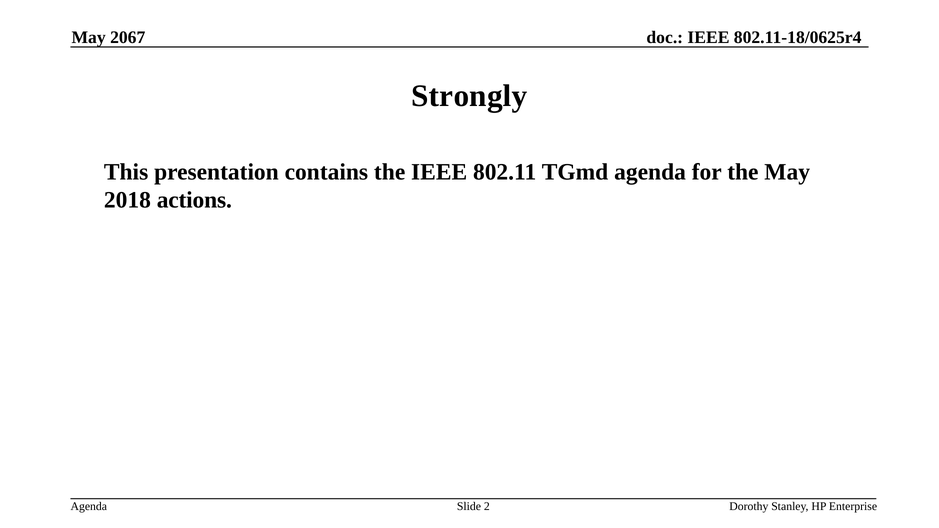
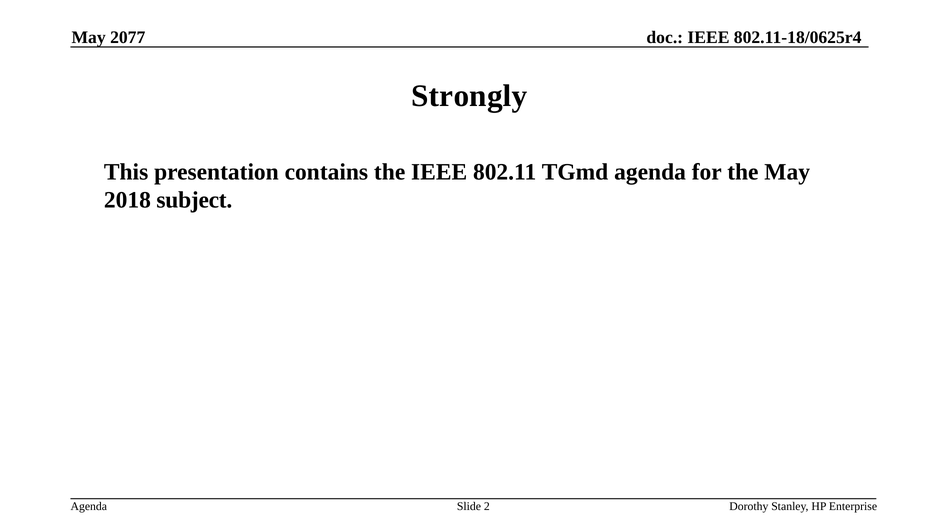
2067: 2067 -> 2077 (128, 38)
actions: actions -> subject (194, 200)
